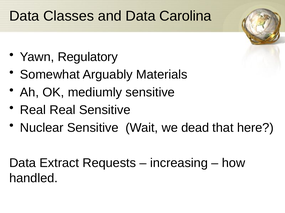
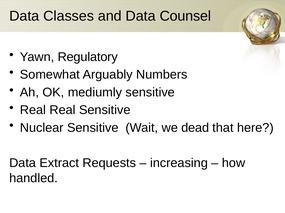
Carolina: Carolina -> Counsel (185, 16)
Materials: Materials -> Numbers (162, 75)
